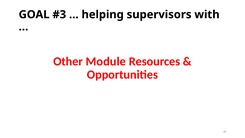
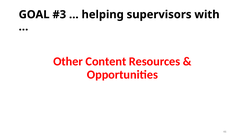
Module: Module -> Content (106, 61)
